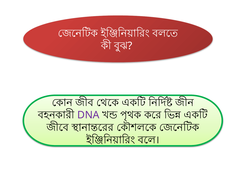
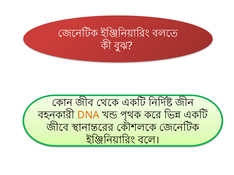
DNA colour: purple -> orange (88, 115)
